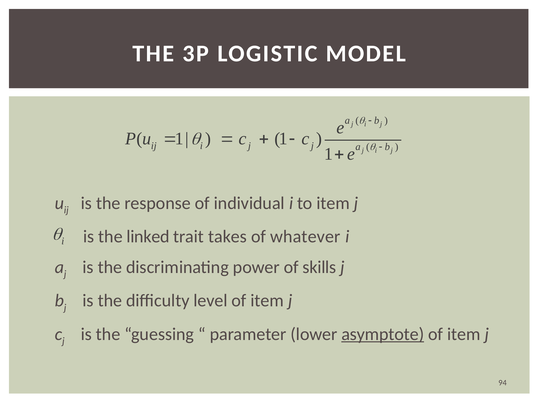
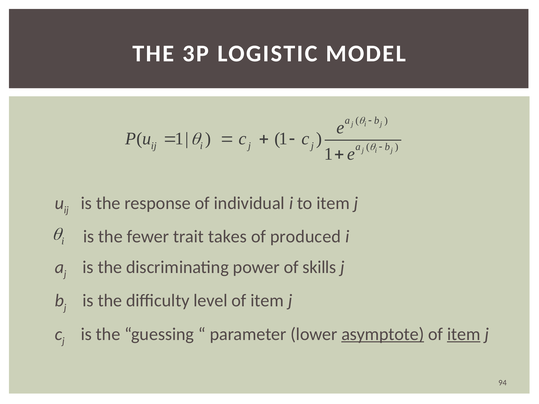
linked: linked -> fewer (148, 237)
whatever: whatever -> produced (305, 237)
item underline: none -> present (464, 334)
